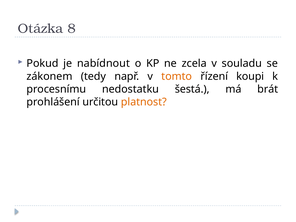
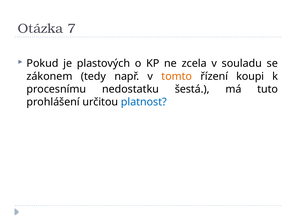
8: 8 -> 7 (72, 29)
nabídnout: nabídnout -> plastových (104, 63)
brát: brát -> tuto (268, 89)
platnost colour: orange -> blue (144, 102)
